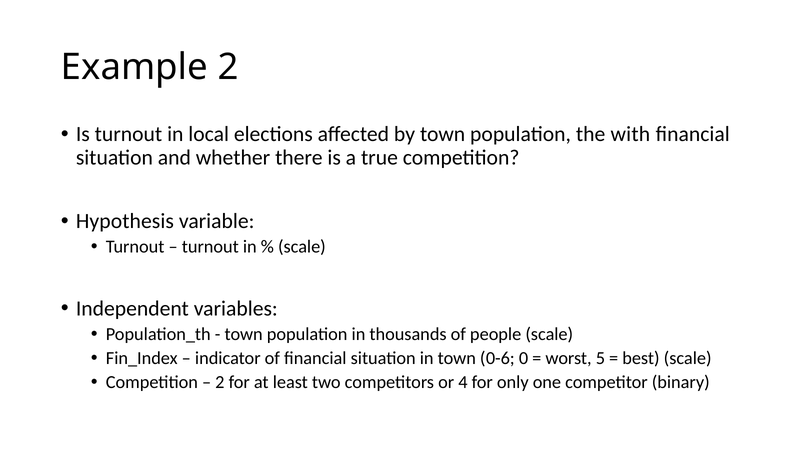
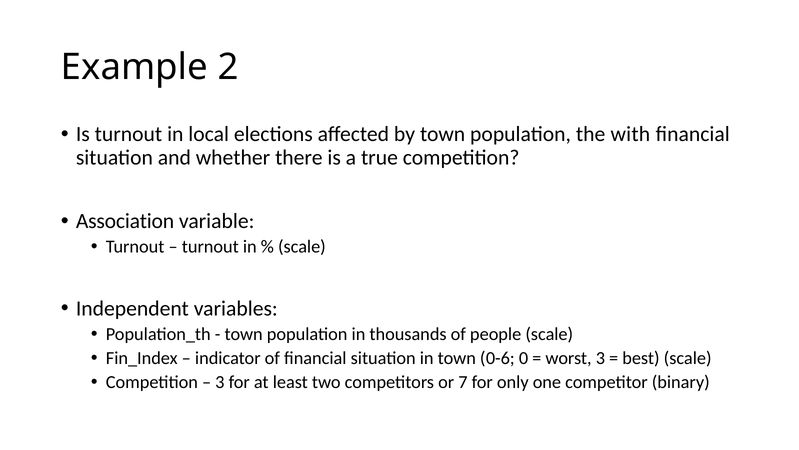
Hypothesis: Hypothesis -> Association (125, 221)
worst 5: 5 -> 3 (600, 358)
2: 2 -> 3 (220, 382)
4: 4 -> 7 (463, 382)
